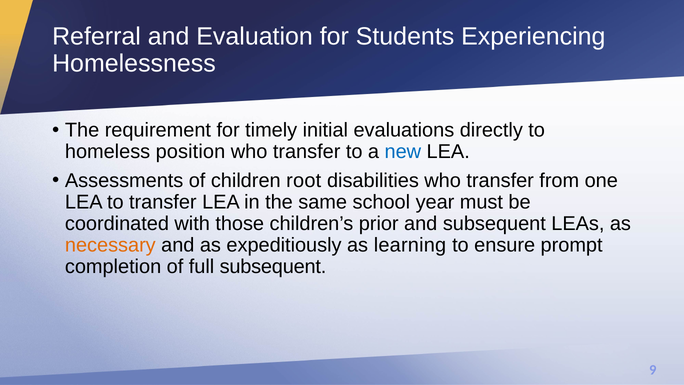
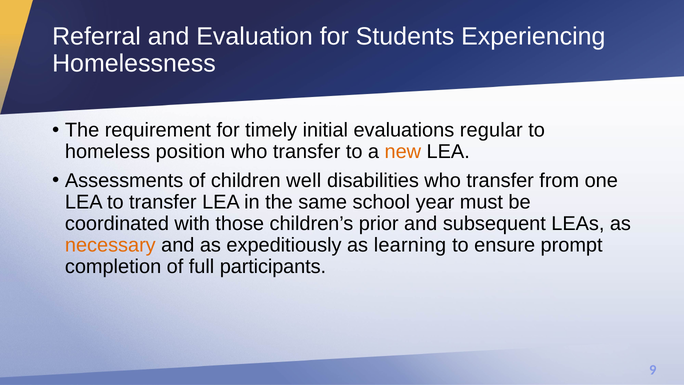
directly: directly -> regular (491, 130)
new colour: blue -> orange (403, 152)
root: root -> well (304, 180)
full subsequent: subsequent -> participants (273, 266)
